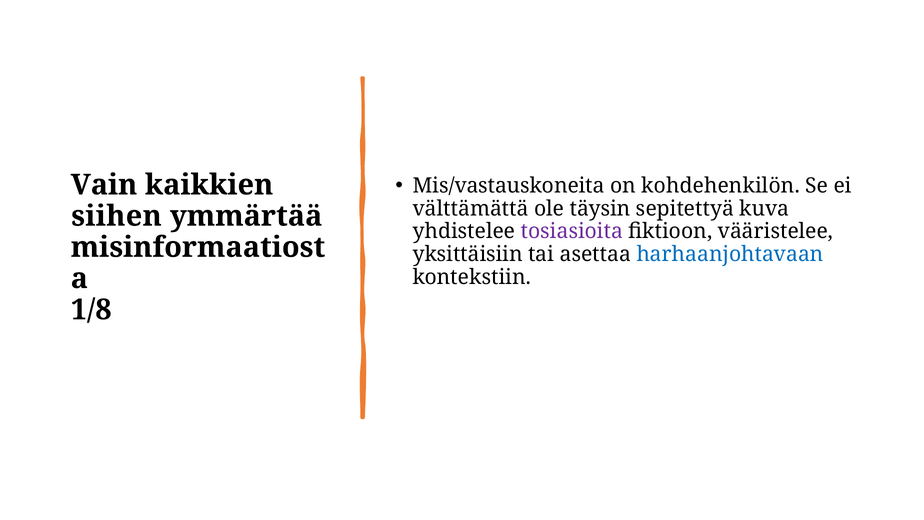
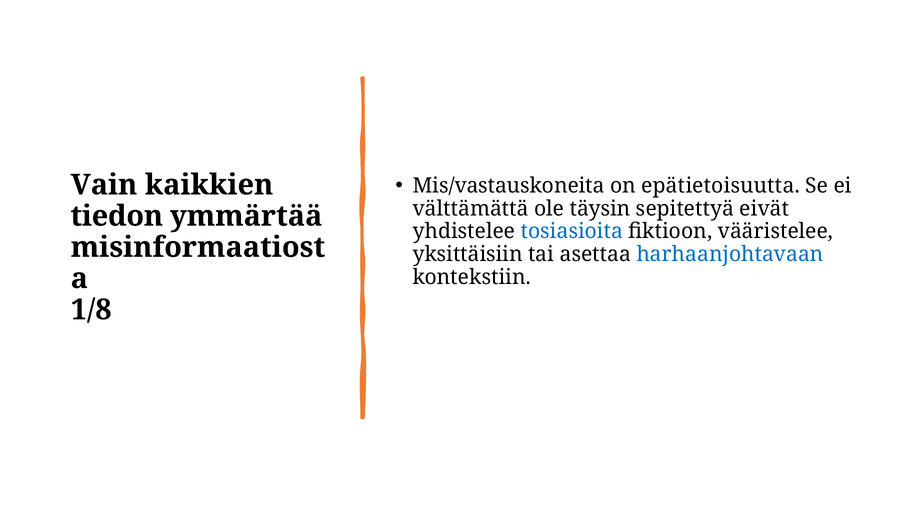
kohdehenkilön: kohdehenkilön -> epätietoisuutta (721, 186)
kuva: kuva -> eivät (764, 208)
siihen: siihen -> tiedon (117, 216)
tosiasioita colour: purple -> blue (572, 231)
